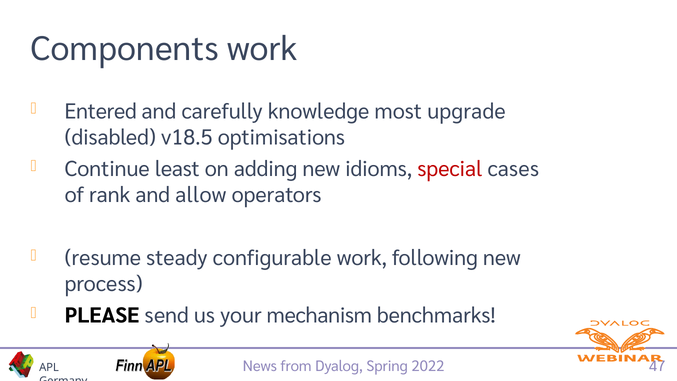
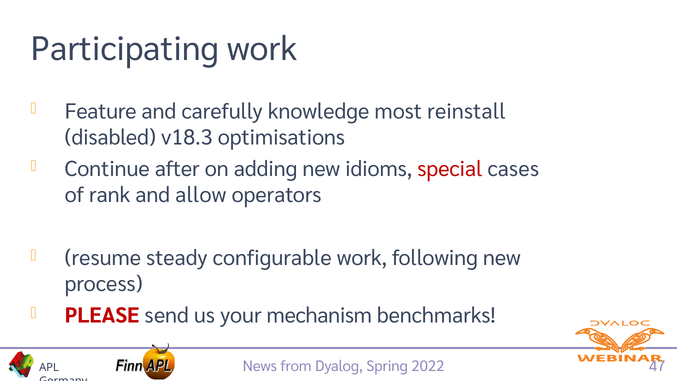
Components: Components -> Participating (125, 49)
Entered: Entered -> Feature (101, 112)
upgrade: upgrade -> reinstall (466, 112)
v18.5: v18.5 -> v18.3 (187, 137)
least: least -> after (177, 169)
PLEASE colour: black -> red (102, 316)
